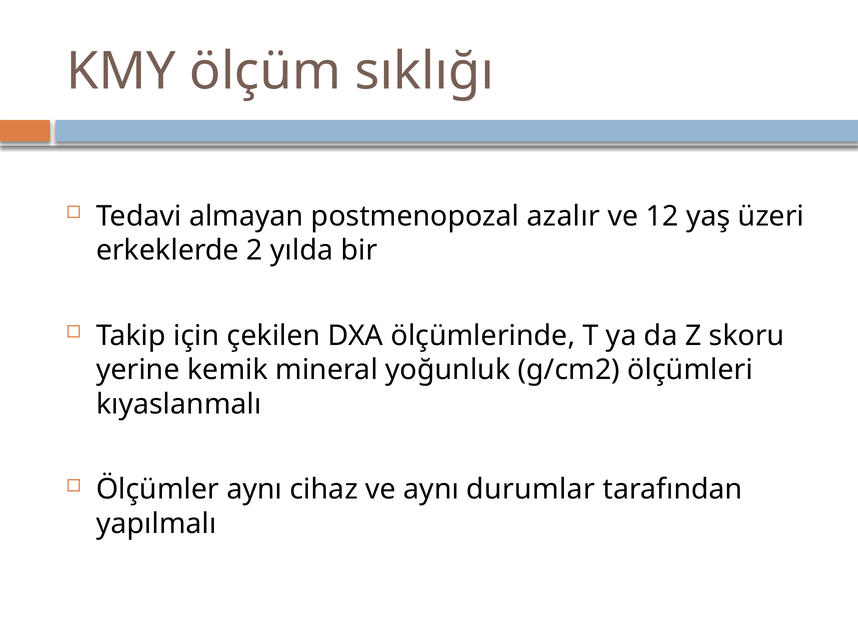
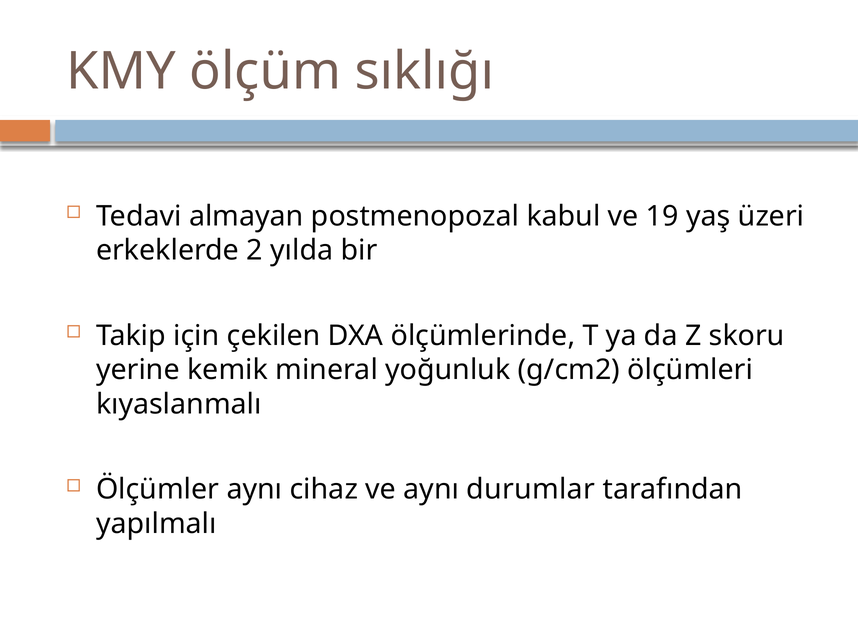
azalır: azalır -> kabul (564, 216)
12: 12 -> 19 (662, 216)
